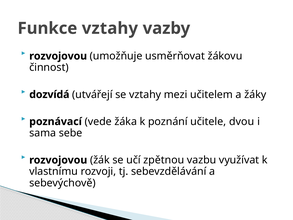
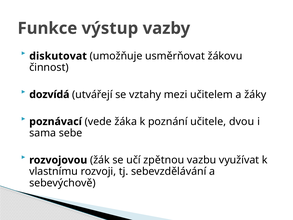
Funkce vztahy: vztahy -> výstup (110, 28)
rozvojovou: rozvojovou -> diskutovat (58, 56)
